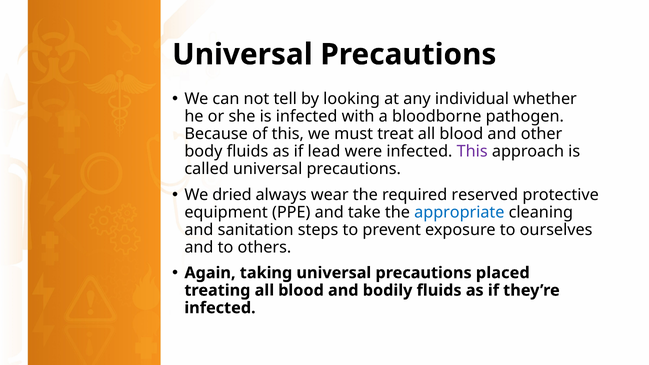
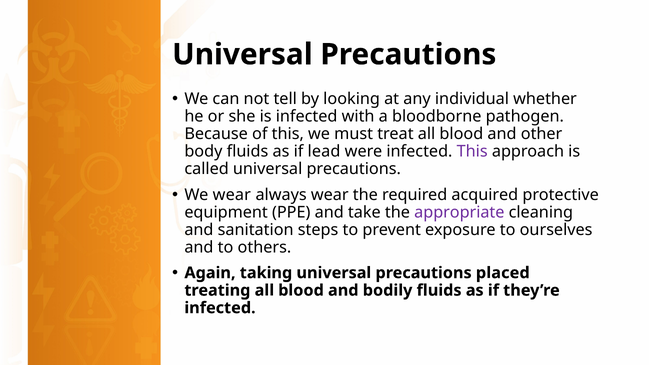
We dried: dried -> wear (232, 195)
reserved: reserved -> acquired (485, 195)
appropriate colour: blue -> purple (459, 212)
